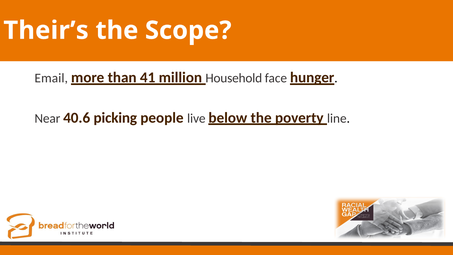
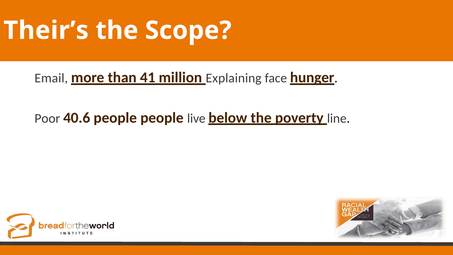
Household: Household -> Explaining (234, 78)
Near: Near -> Poor (47, 118)
40.6 picking: picking -> people (115, 118)
